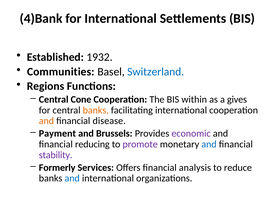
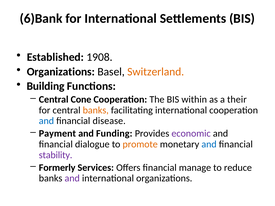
4)Bank: 4)Bank -> 6)Bank (41, 19)
1932: 1932 -> 1908 (100, 57)
Communities: Communities -> Organizations (61, 72)
Switzerland colour: blue -> orange (156, 72)
Regions: Regions -> Building (46, 86)
gives: gives -> their (237, 100)
and colour: orange -> blue (46, 121)
Brussels: Brussels -> Funding (114, 134)
reducing: reducing -> dialogue (92, 144)
promote colour: purple -> orange (140, 144)
analysis: analysis -> manage (195, 168)
and colour: blue -> purple (72, 178)
